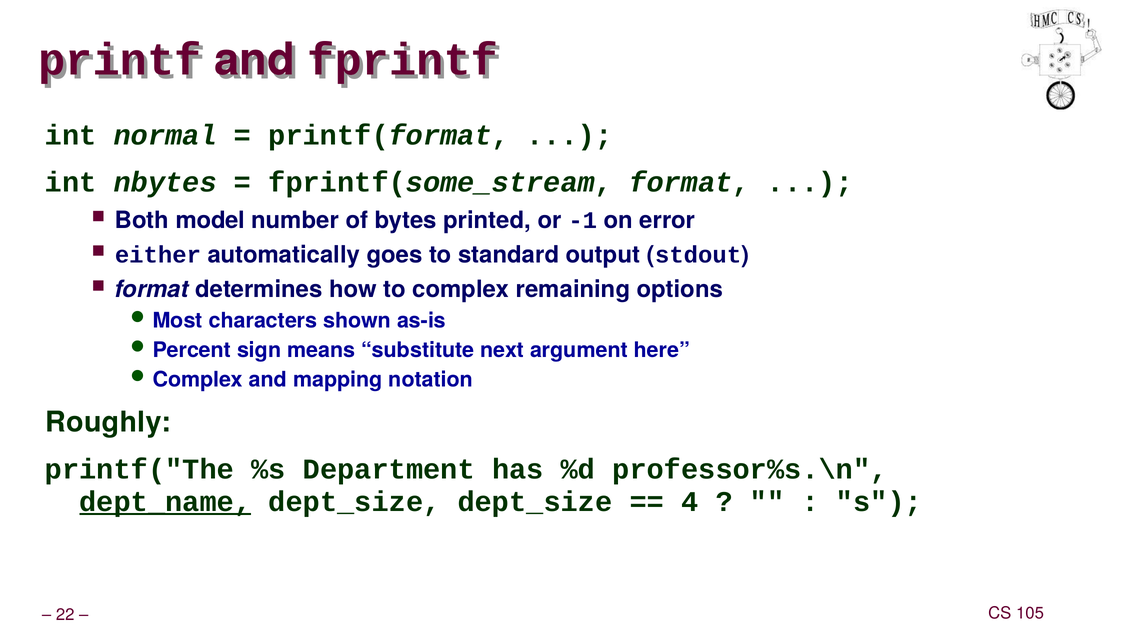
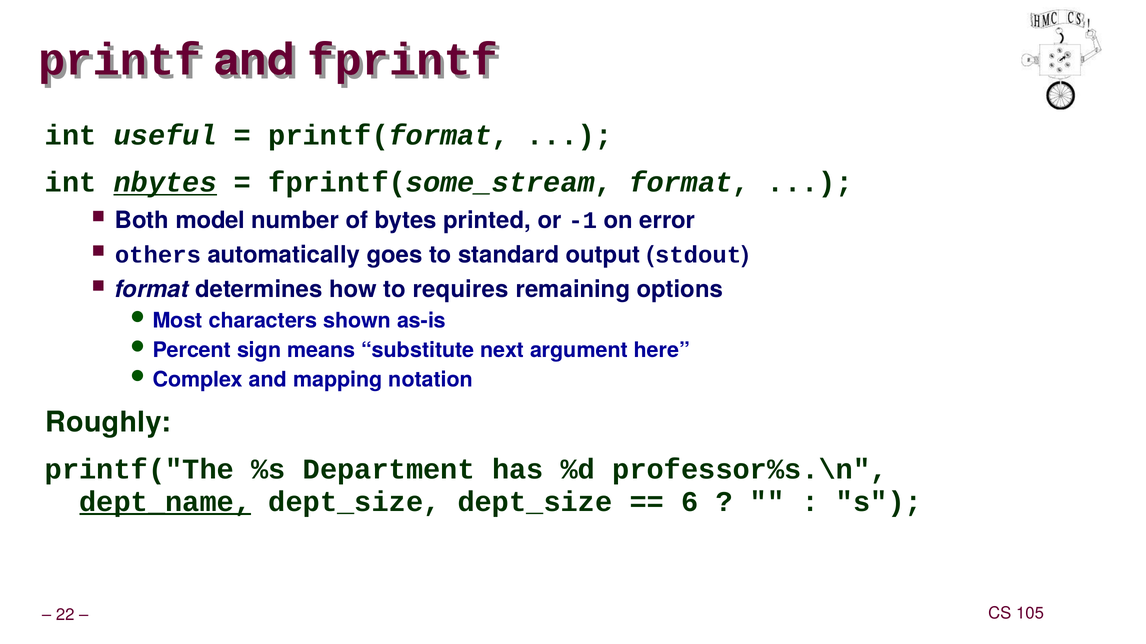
normal: normal -> useful (165, 136)
nbytes underline: none -> present (165, 183)
either: either -> others (158, 255)
complex: complex -> requires (461, 290)
4: 4 -> 6 (690, 502)
